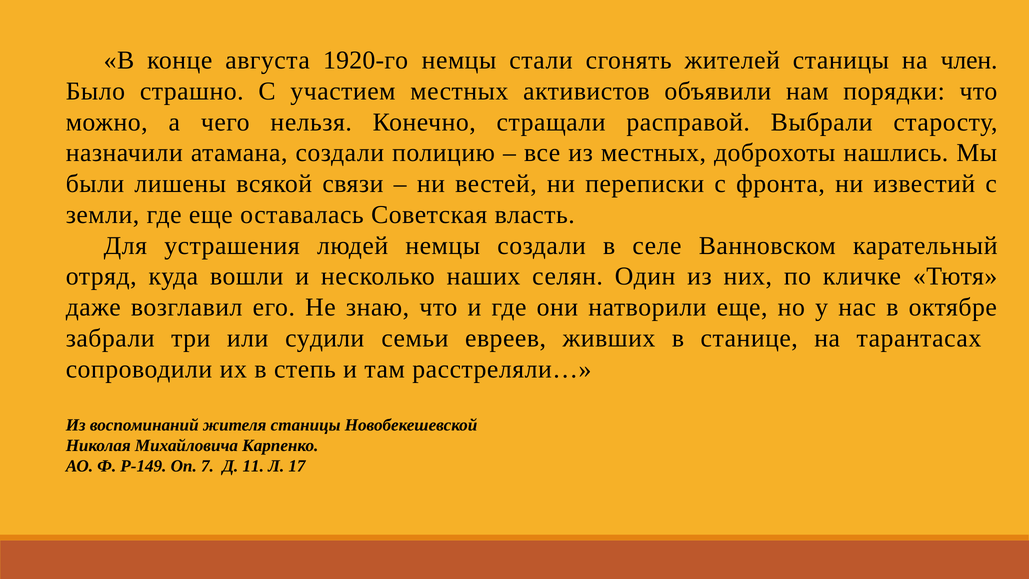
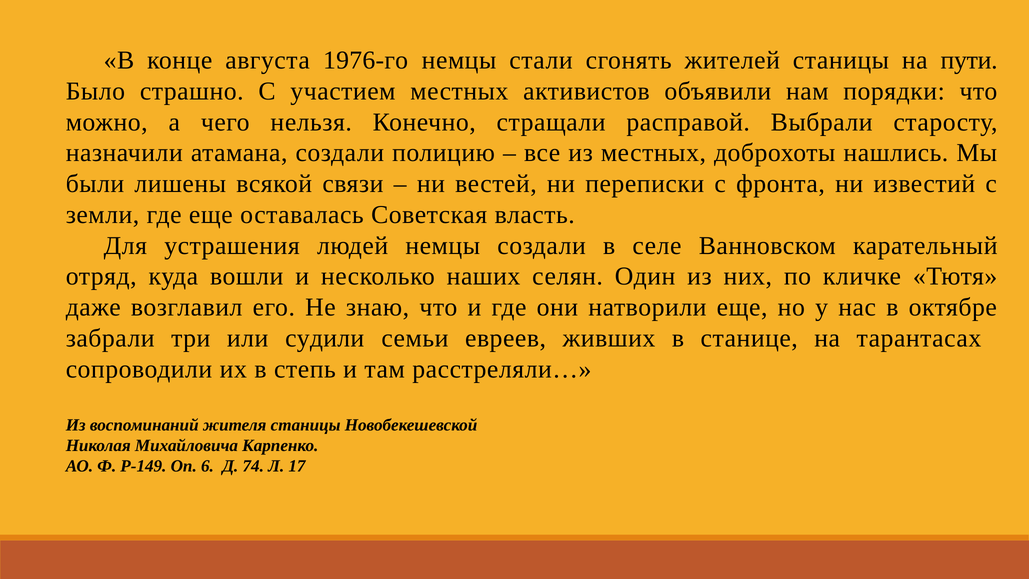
1920-го: 1920-го -> 1976-го (366, 60)
член: член -> пути (969, 60)
7: 7 -> 6 (207, 466)
11: 11 -> 74 (253, 466)
